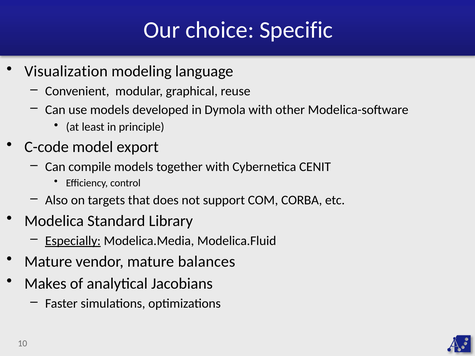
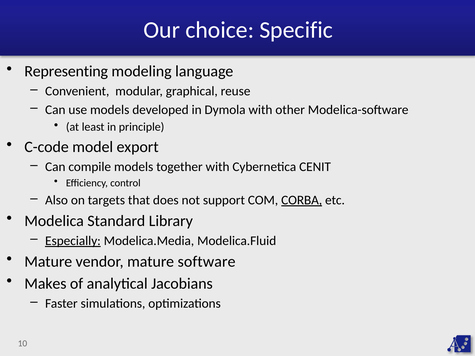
Visualization: Visualization -> Representing (66, 71)
CORBA underline: none -> present (302, 200)
balances: balances -> software (207, 262)
